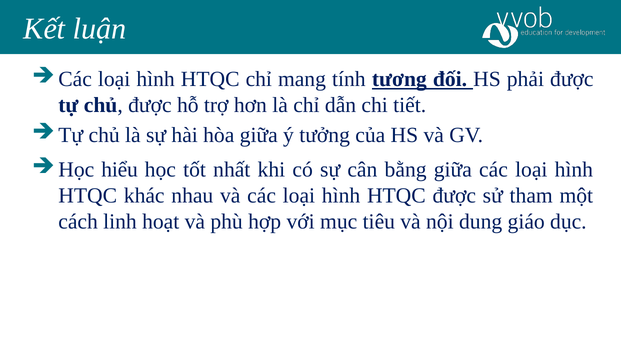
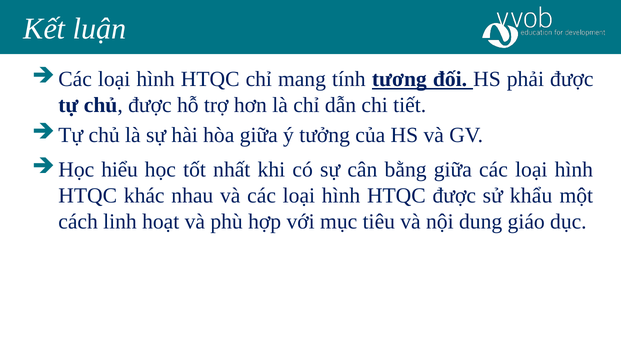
tham: tham -> khẩu (531, 196)
